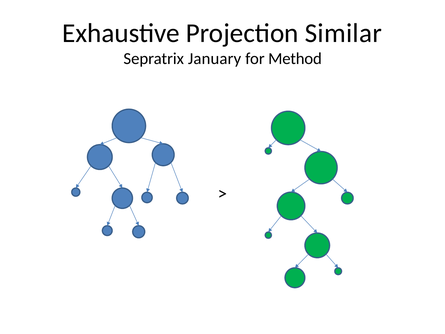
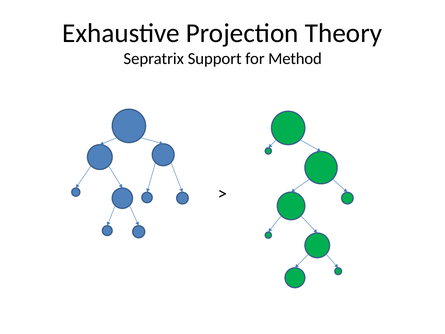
Similar: Similar -> Theory (343, 33)
January: January -> Support (215, 59)
